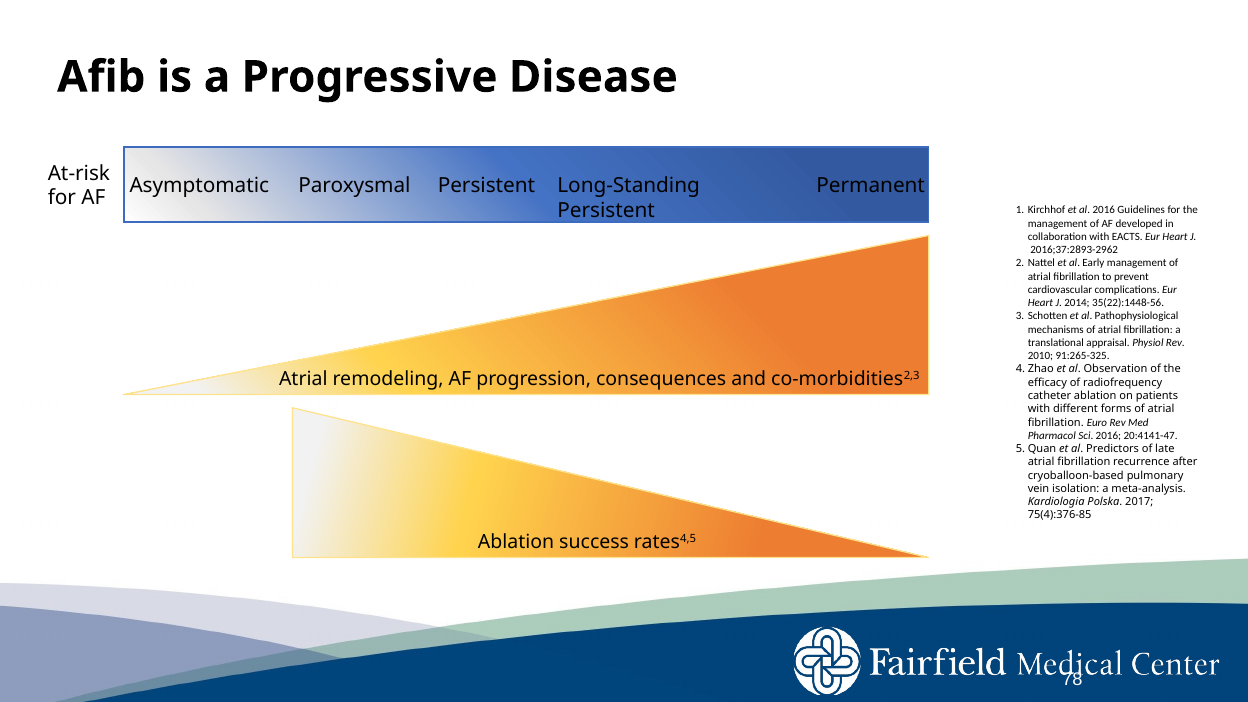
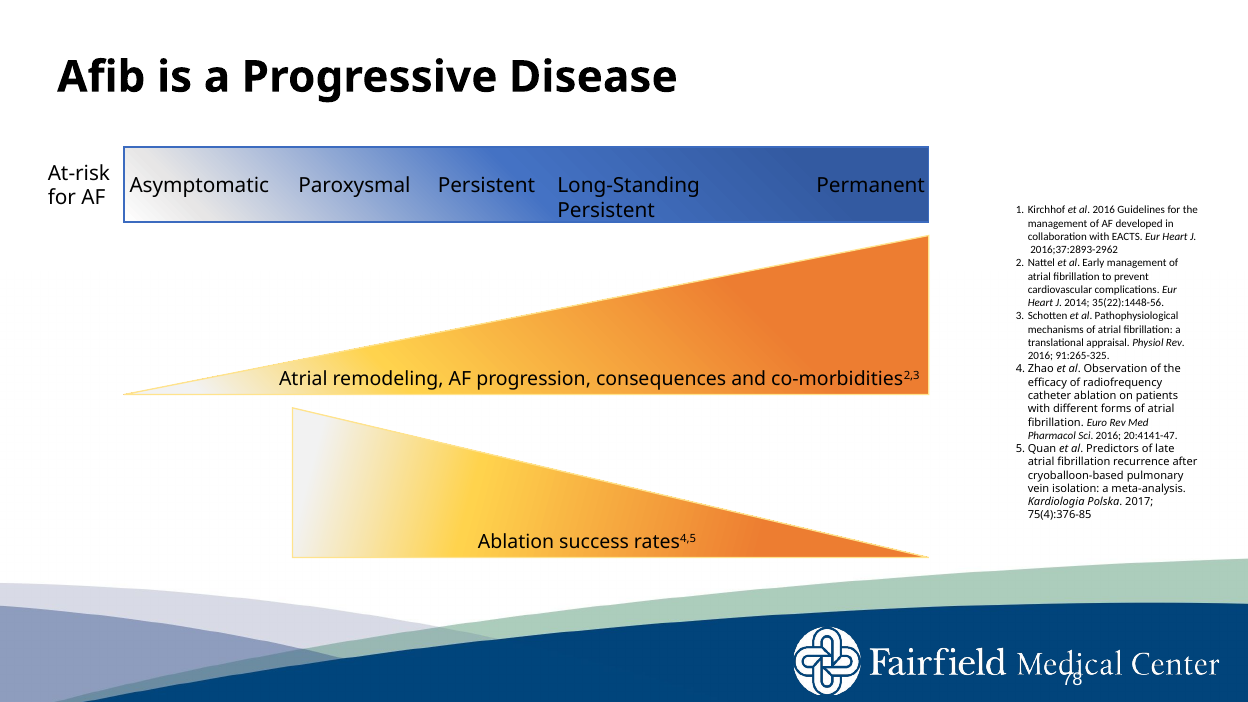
2010: 2010 -> 2016 (1040, 356)
